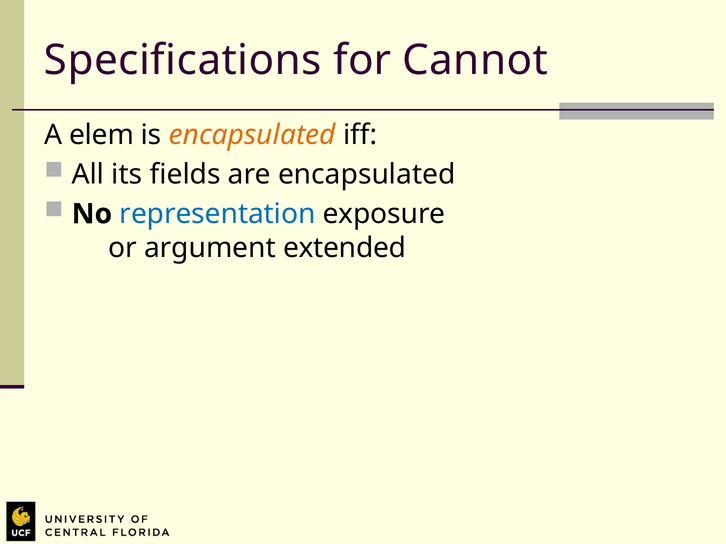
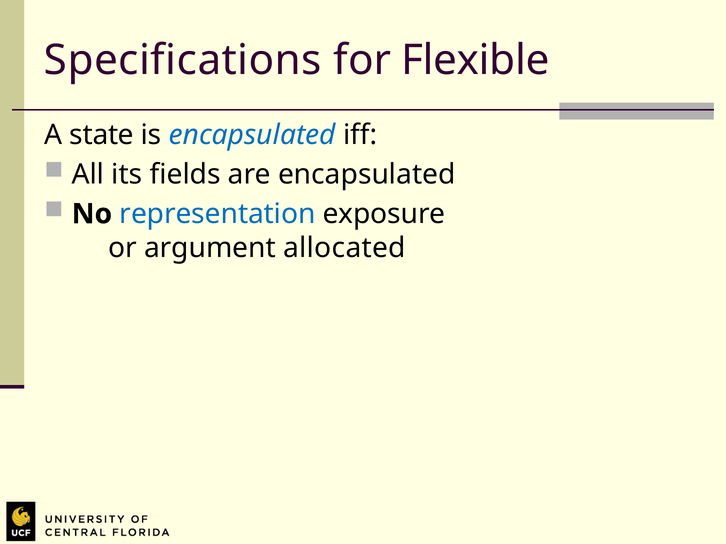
Cannot: Cannot -> Flexible (475, 60)
elem: elem -> state (102, 135)
encapsulated colour: orange -> blue (252, 135)
extended: extended -> allocated (344, 248)
